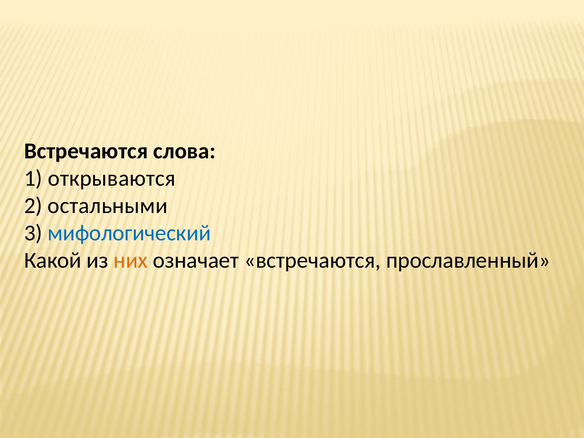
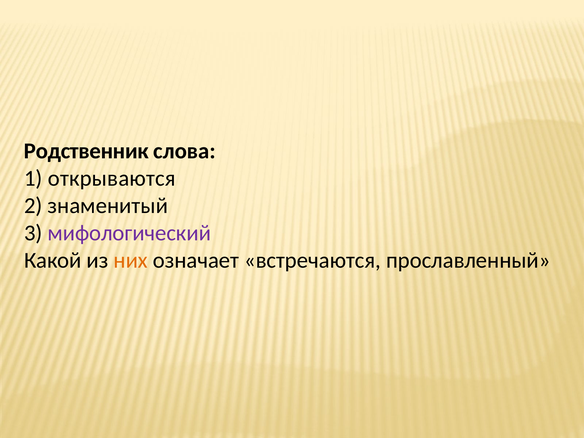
Встречаются: Встречаются -> Родственник (86, 151)
остальными: остальными -> знаменитый (108, 206)
мифологический colour: blue -> purple (129, 233)
